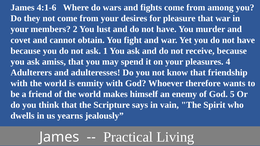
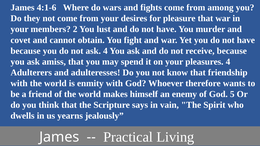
ask 1: 1 -> 4 (105, 51)
